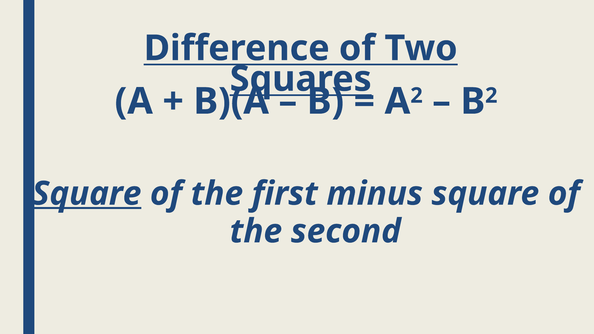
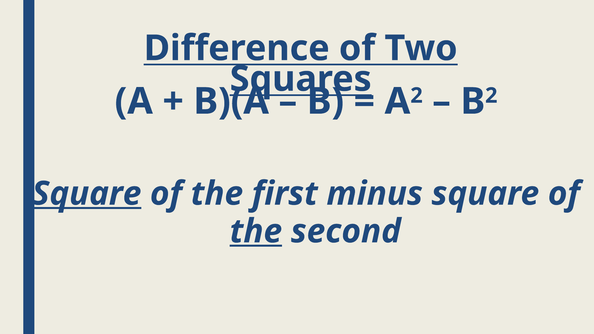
the underline: none -> present (256, 231)
